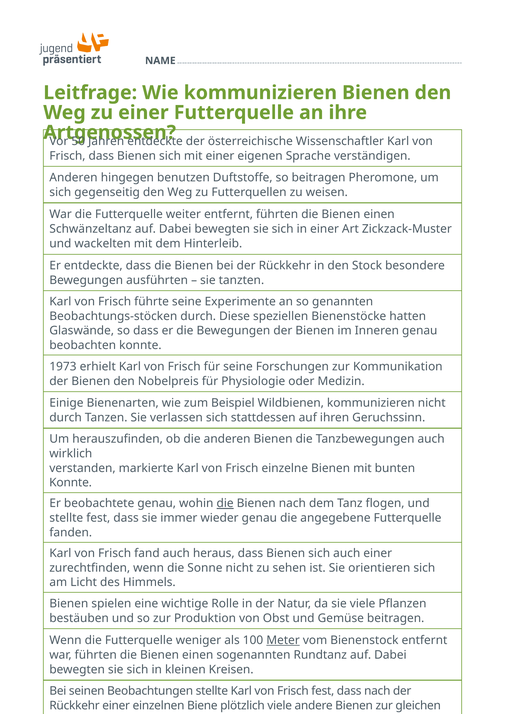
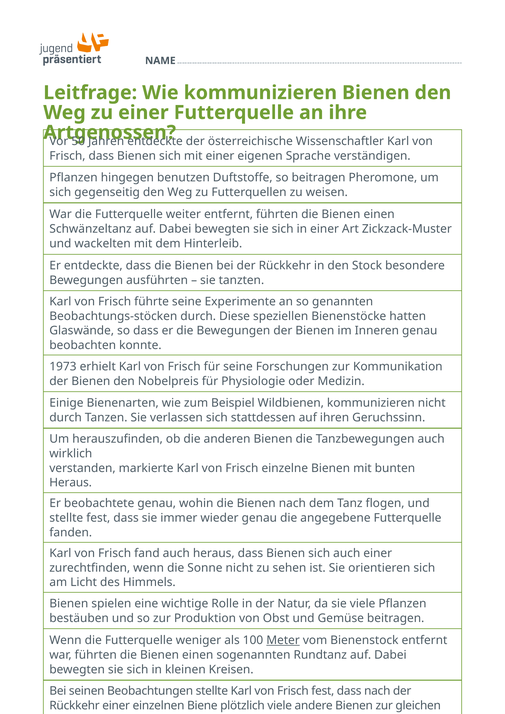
Anderen: Anderen -> Pflanzen (74, 178)
Konnte: Konnte -> Heraus (71, 483)
die underline: present -> none (225, 504)
